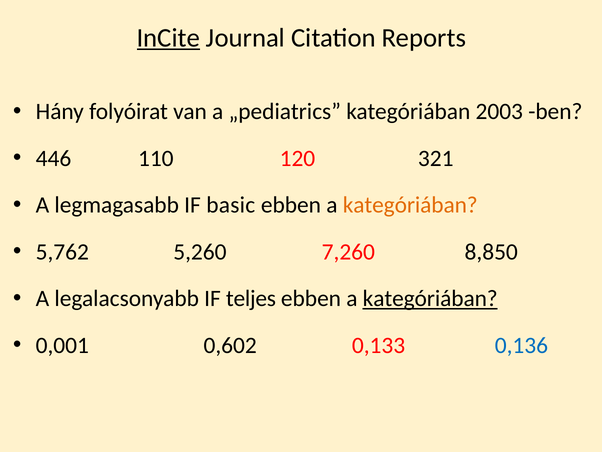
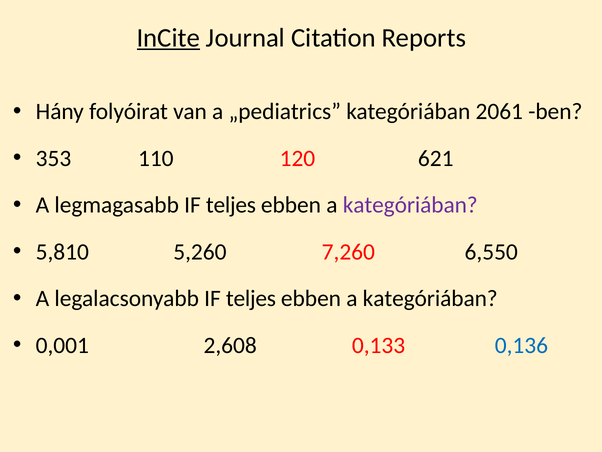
2003: 2003 -> 2061 (499, 111)
446: 446 -> 353 (53, 158)
321: 321 -> 621 (436, 158)
legmagasabb IF basic: basic -> teljes (231, 205)
kategóriában colour: orange -> purple (410, 205)
5,762: 5,762 -> 5,810 (62, 252)
8,850: 8,850 -> 6,550 (491, 252)
kategóriában underline: present -> none (430, 298)
0,602: 0,602 -> 2,608 (230, 345)
